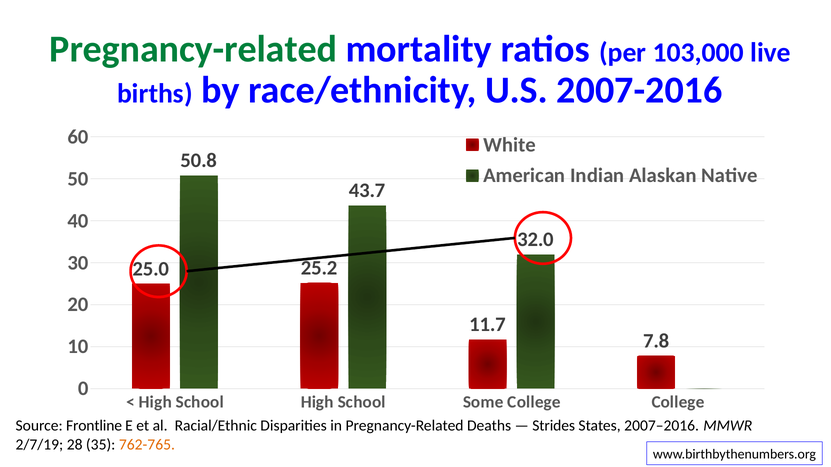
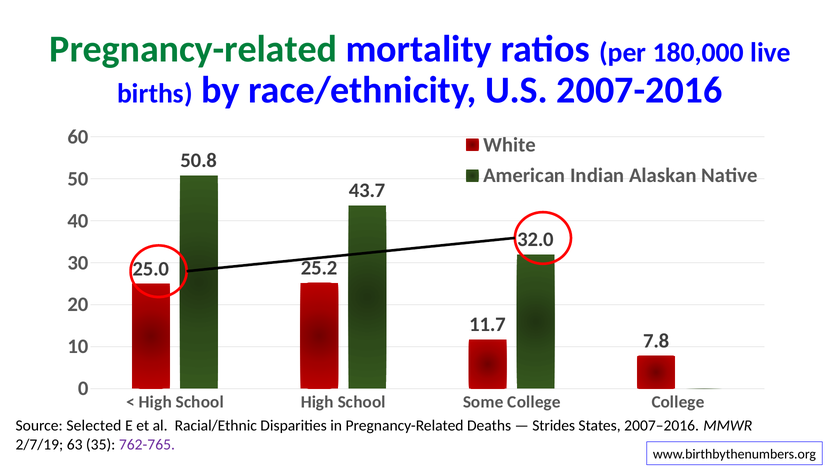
103,000: 103,000 -> 180,000 (698, 53)
Frontline: Frontline -> Selected (94, 426)
28: 28 -> 63 (75, 445)
762-765 colour: orange -> purple (147, 445)
